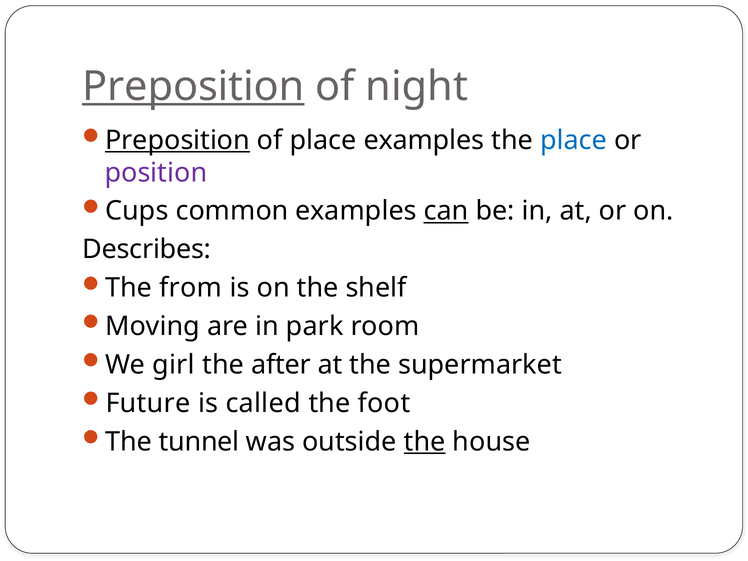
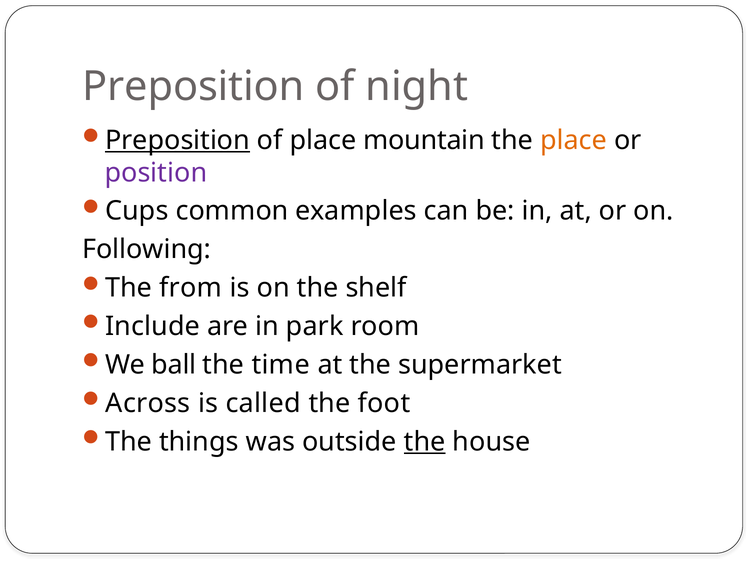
Preposition underline: present -> none (193, 86)
place examples: examples -> mountain (424, 140)
place colour: blue -> orange (573, 140)
can underline: present -> none (446, 211)
Describes: Describes -> Following (147, 249)
Moving: Moving -> Include (153, 326)
girl: girl -> ball (174, 365)
after: after -> time (281, 365)
Future: Future -> Across (148, 403)
tunnel: tunnel -> things (199, 442)
